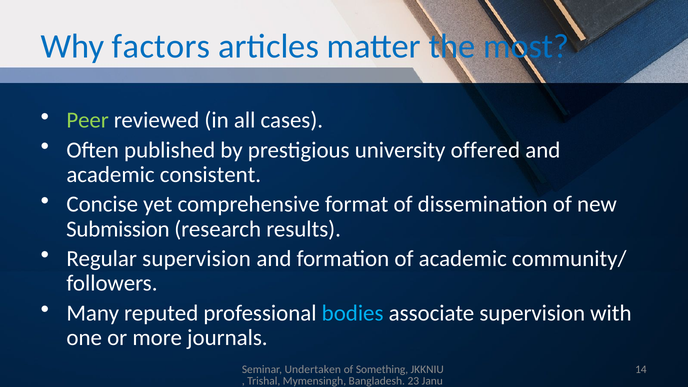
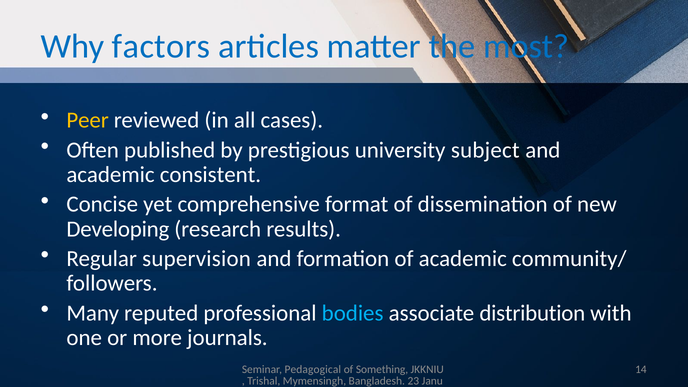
Peer colour: light green -> yellow (88, 120)
offered: offered -> subject (485, 150)
Submission: Submission -> Developing (118, 229)
associate supervision: supervision -> distribution (532, 313)
Undertaken: Undertaken -> Pedagogical (313, 370)
